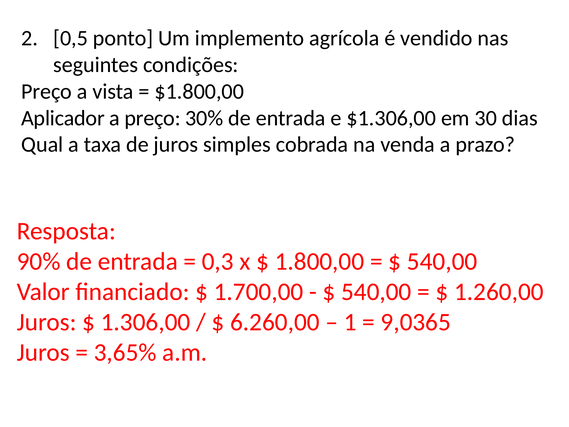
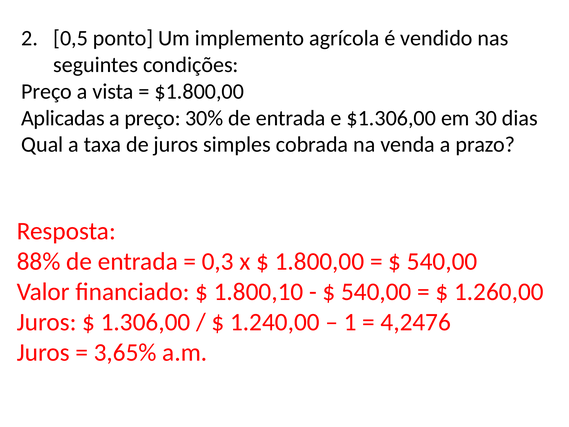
Aplicador: Aplicador -> Aplicadas (63, 118)
90%: 90% -> 88% (39, 261)
1.700,00: 1.700,00 -> 1.800,10 (259, 292)
6.260,00: 6.260,00 -> 1.240,00 (275, 322)
9,0365: 9,0365 -> 4,2476 (416, 322)
